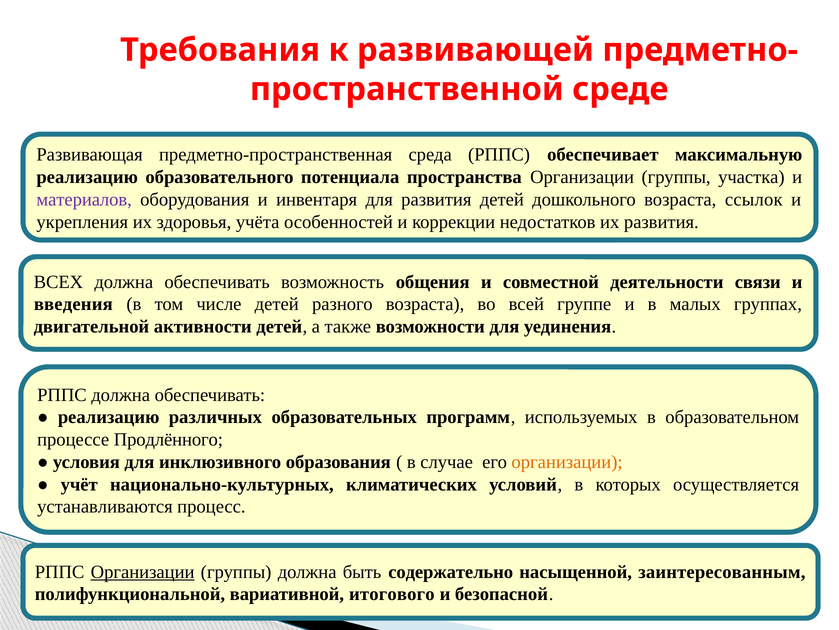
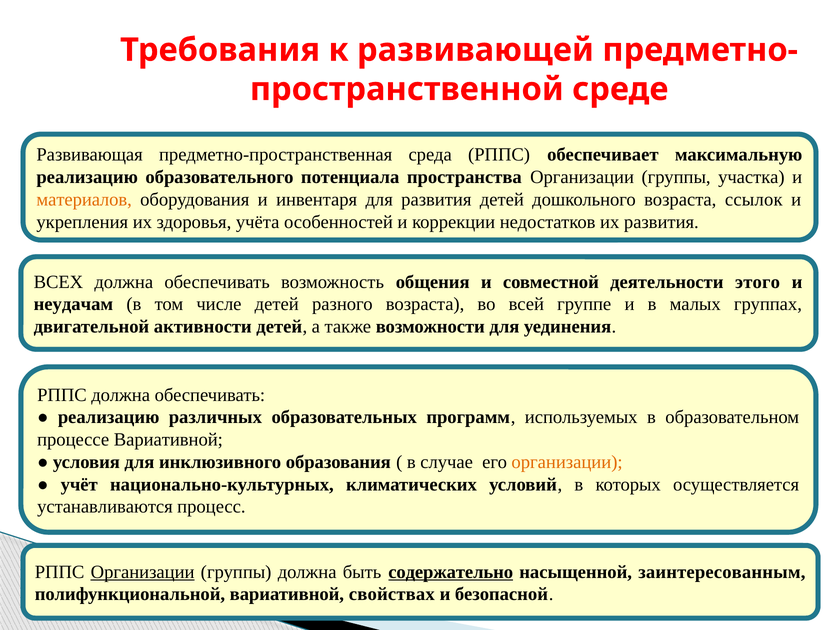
материалов colour: purple -> orange (84, 199)
связи: связи -> этого (758, 282)
введения: введения -> неудачам (73, 304)
процессе Продлённого: Продлённого -> Вариативной (168, 439)
содержательно underline: none -> present (451, 571)
итогового: итогового -> свойствах (392, 594)
